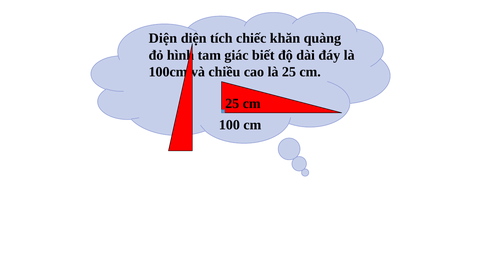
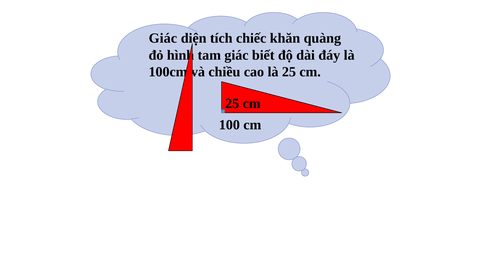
Diện: Diện -> Giác (163, 38)
